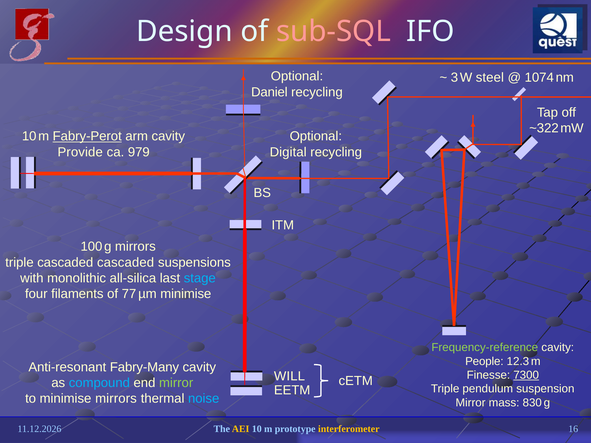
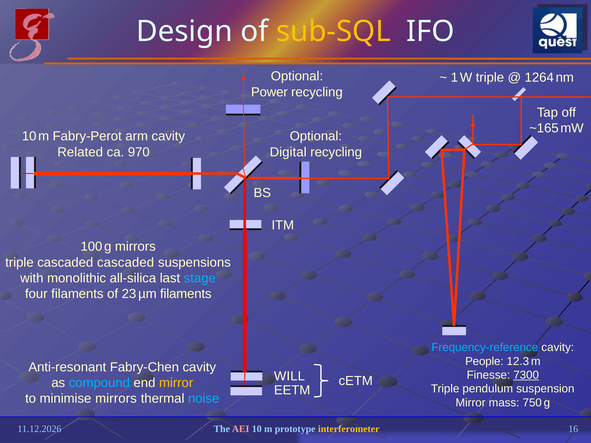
sub-SQL colour: pink -> yellow (333, 32)
3: 3 -> 1 (454, 78)
W steel: steel -> triple (490, 78)
1074: 1074 -> 1264 (539, 78)
Daniel: Daniel -> Power (269, 92)
~322: ~322 -> ~165 (544, 128)
Fabry-Perot underline: present -> none (87, 136)
Provide: Provide -> Related (80, 152)
979: 979 -> 970 (139, 152)
77: 77 -> 23 (129, 294)
µm minimise: minimise -> filaments (186, 294)
Frequency-reference colour: light green -> light blue (485, 348)
Fabry-Many: Fabry-Many -> Fabry-Chen (144, 367)
mirror colour: light green -> yellow (176, 383)
830: 830 -> 750 (532, 403)
AEI colour: yellow -> pink (241, 429)
